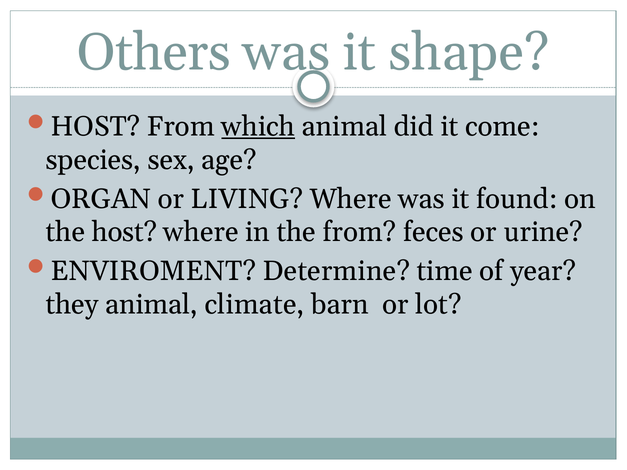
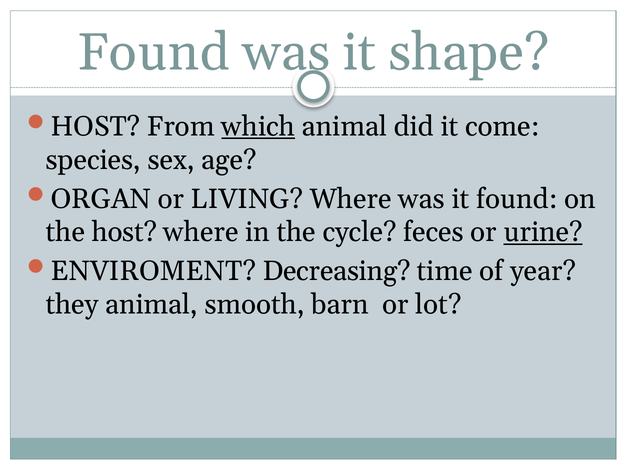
Others: Others -> Found (153, 53)
the from: from -> cycle (359, 232)
urine underline: none -> present (543, 232)
Determine: Determine -> Decreasing (336, 271)
climate: climate -> smooth (255, 305)
